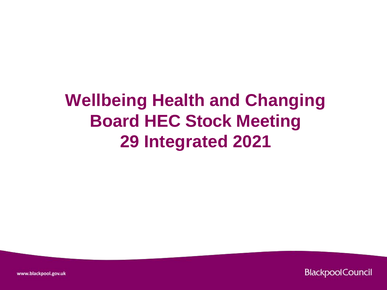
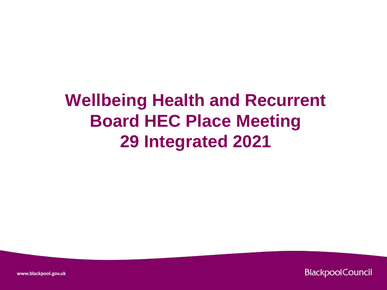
Changing: Changing -> Recurrent (285, 101)
Stock: Stock -> Place (208, 121)
